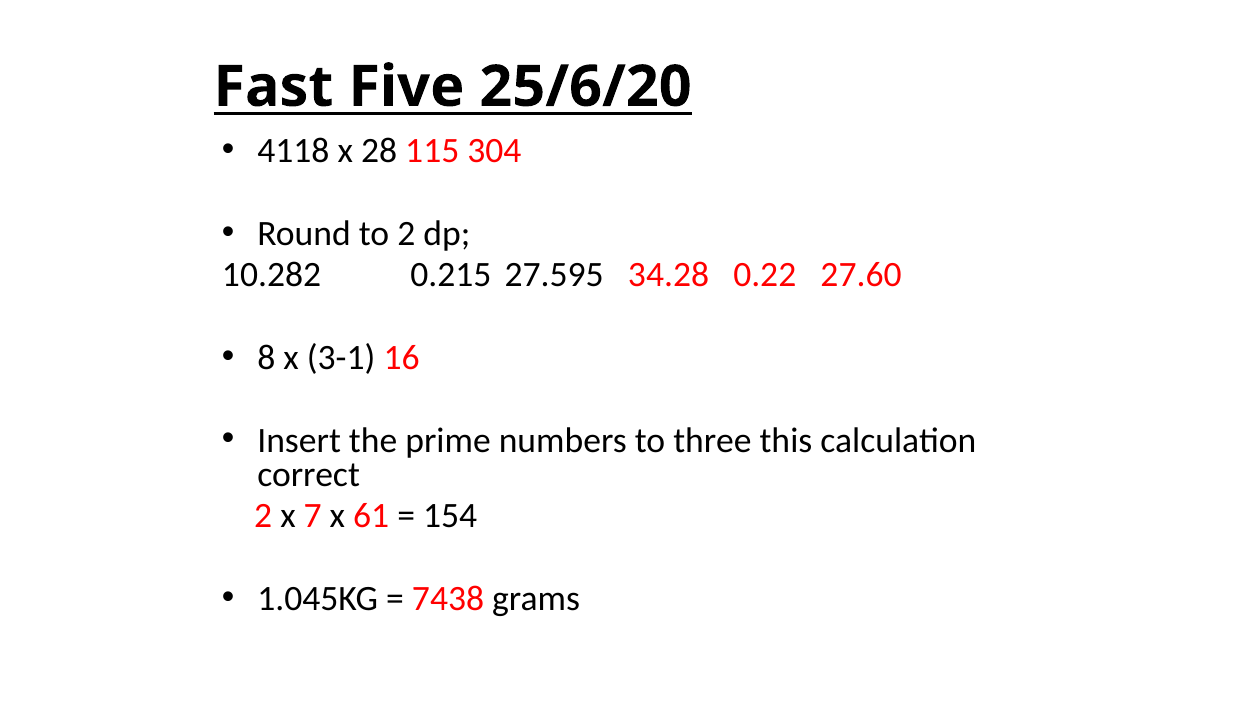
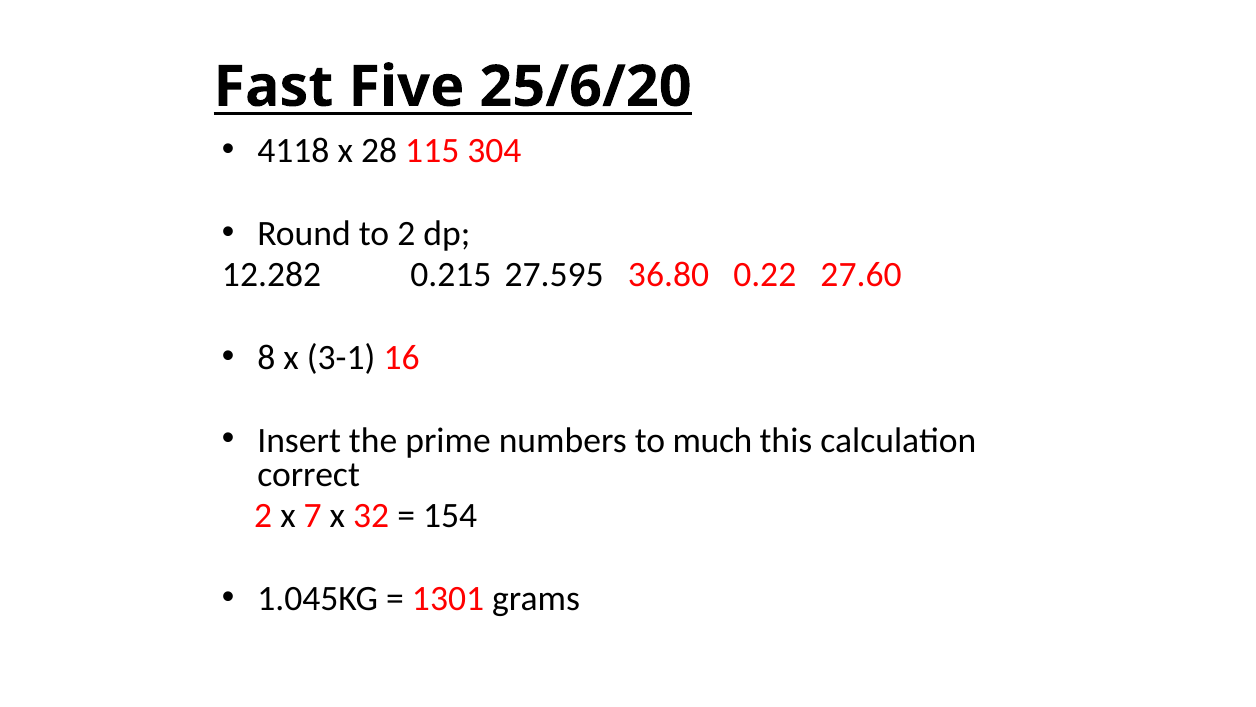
10.282: 10.282 -> 12.282 (272, 275)
34.28: 34.28 -> 36.80 (669, 275)
three: three -> much (713, 440)
61: 61 -> 32 (371, 516)
7438: 7438 -> 1301 (448, 598)
